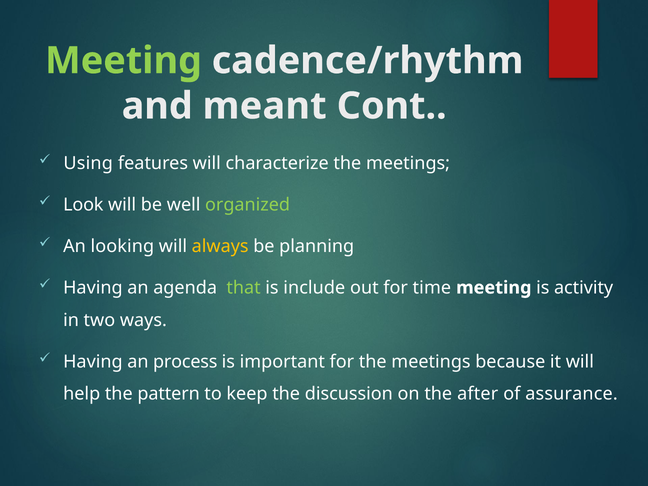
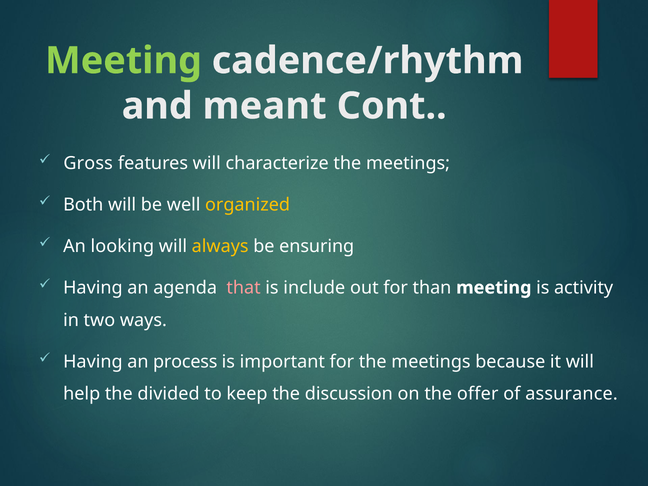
Using: Using -> Gross (88, 163)
Look: Look -> Both (83, 205)
organized colour: light green -> yellow (248, 205)
planning: planning -> ensuring (317, 246)
that colour: light green -> pink (244, 288)
time: time -> than (432, 288)
pattern: pattern -> divided (169, 394)
after: after -> offer (478, 394)
